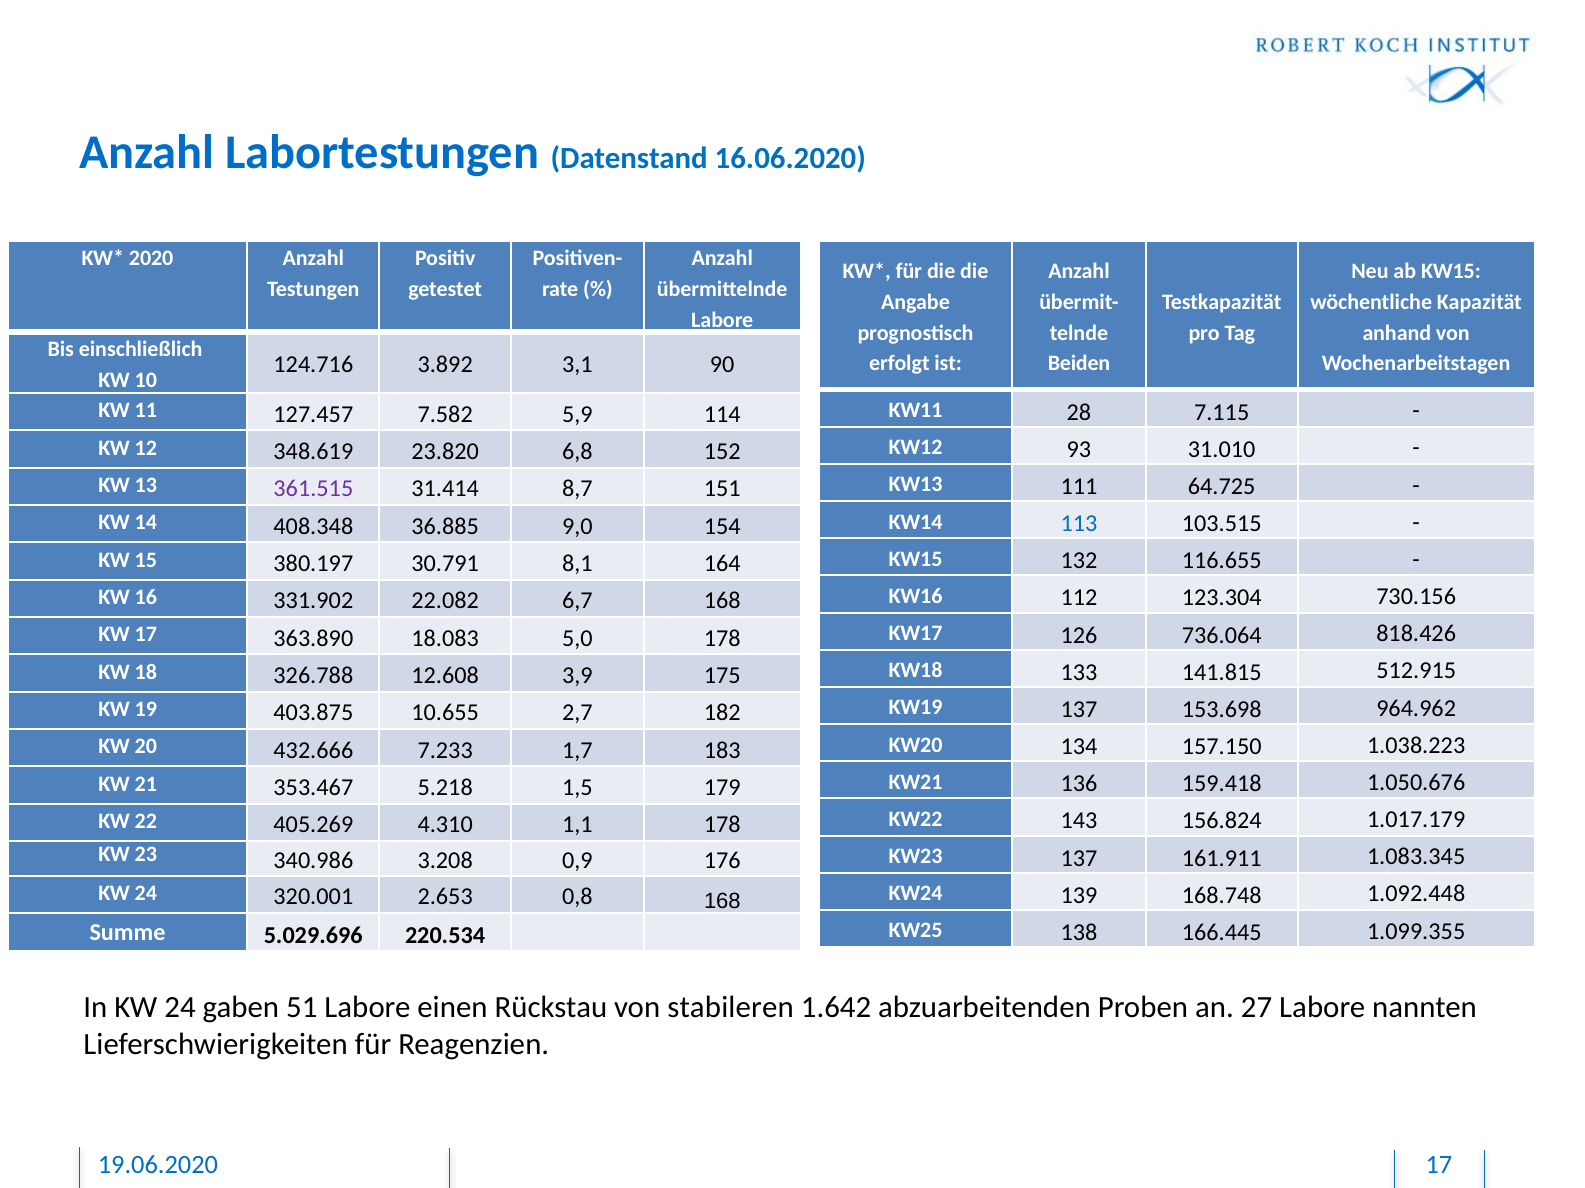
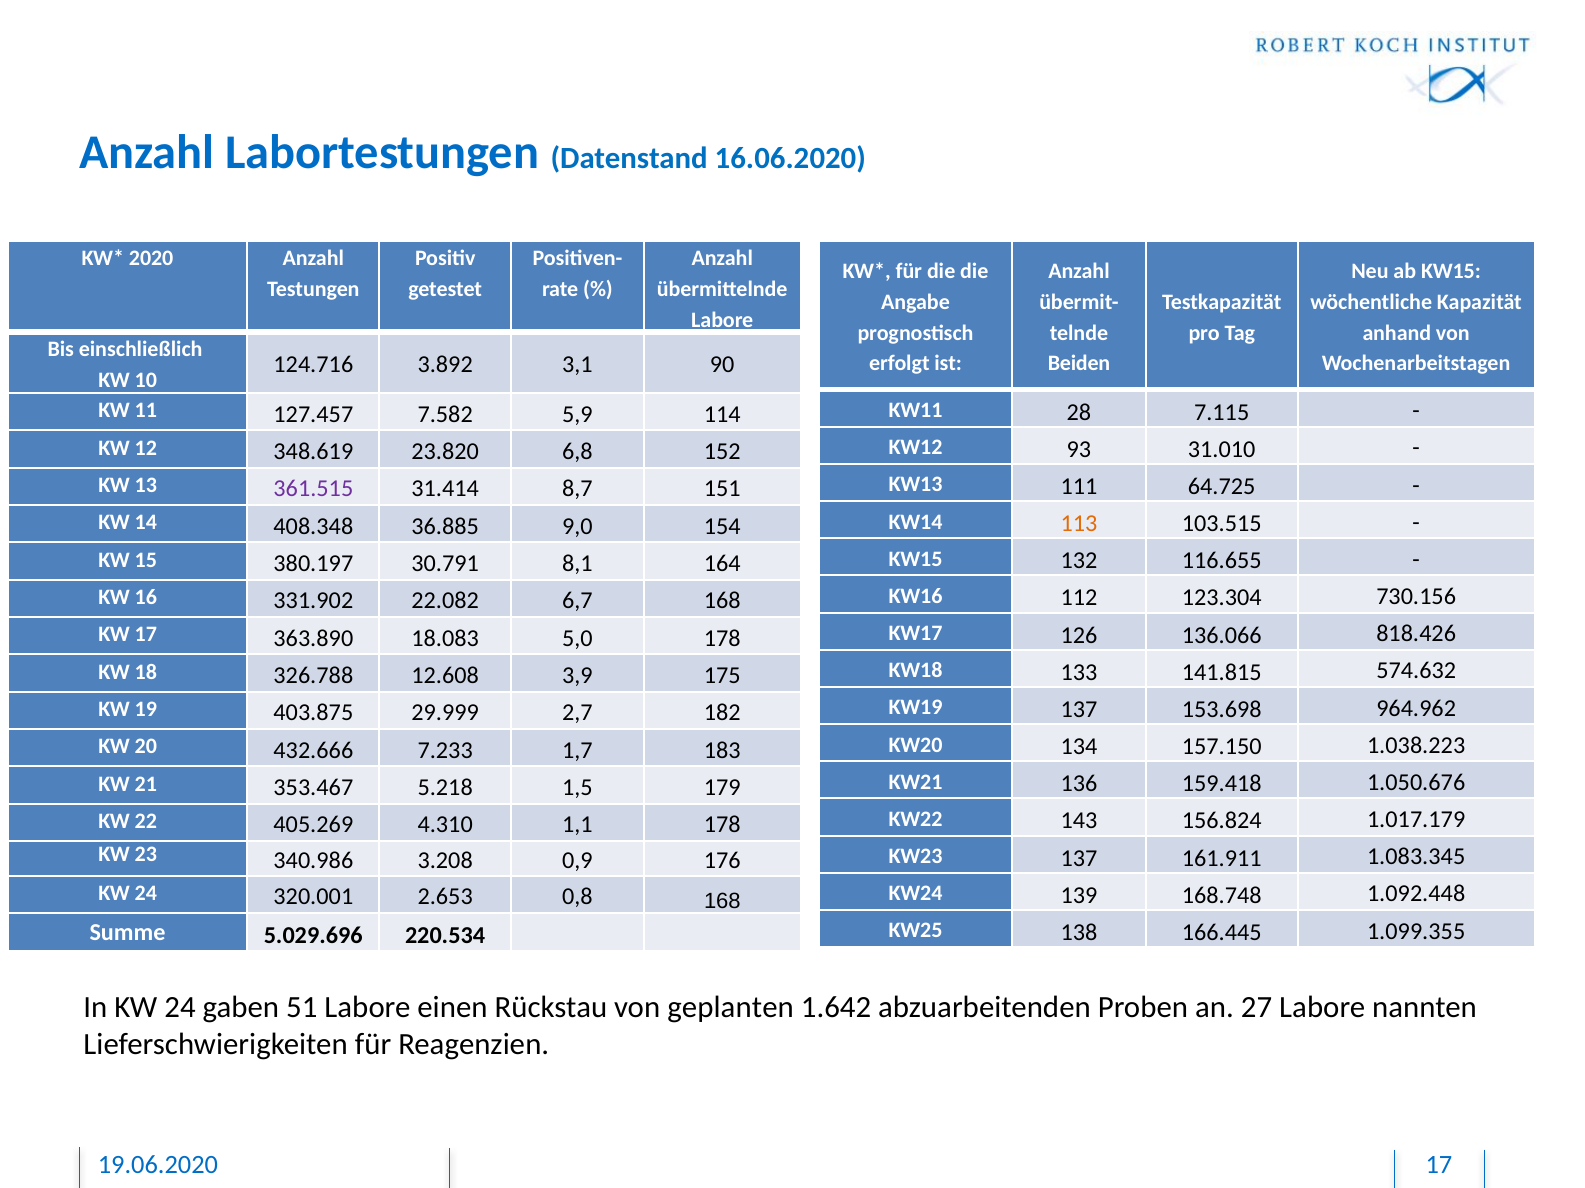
113 colour: blue -> orange (1079, 524)
736.064: 736.064 -> 136.066 (1222, 636)
512.915: 512.915 -> 574.632 (1416, 671)
10.655: 10.655 -> 29.999 (445, 713)
stabileren: stabileren -> geplanten (731, 1008)
